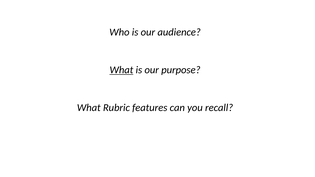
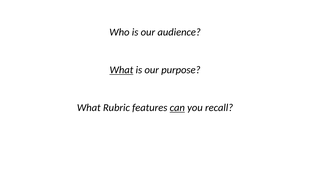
can underline: none -> present (177, 108)
